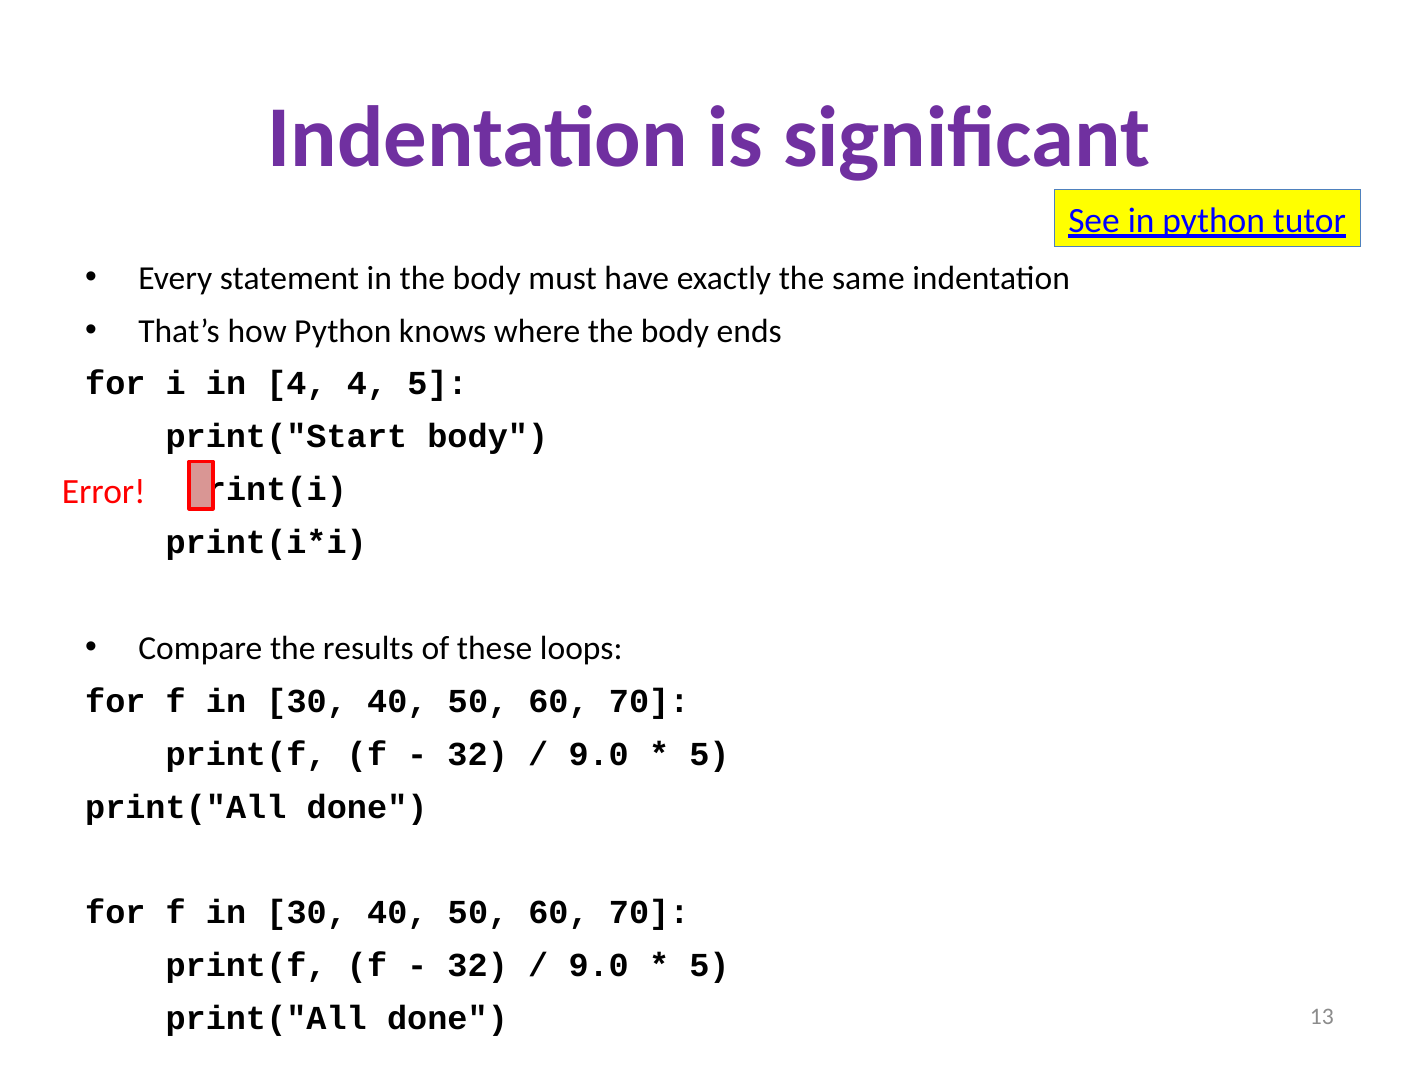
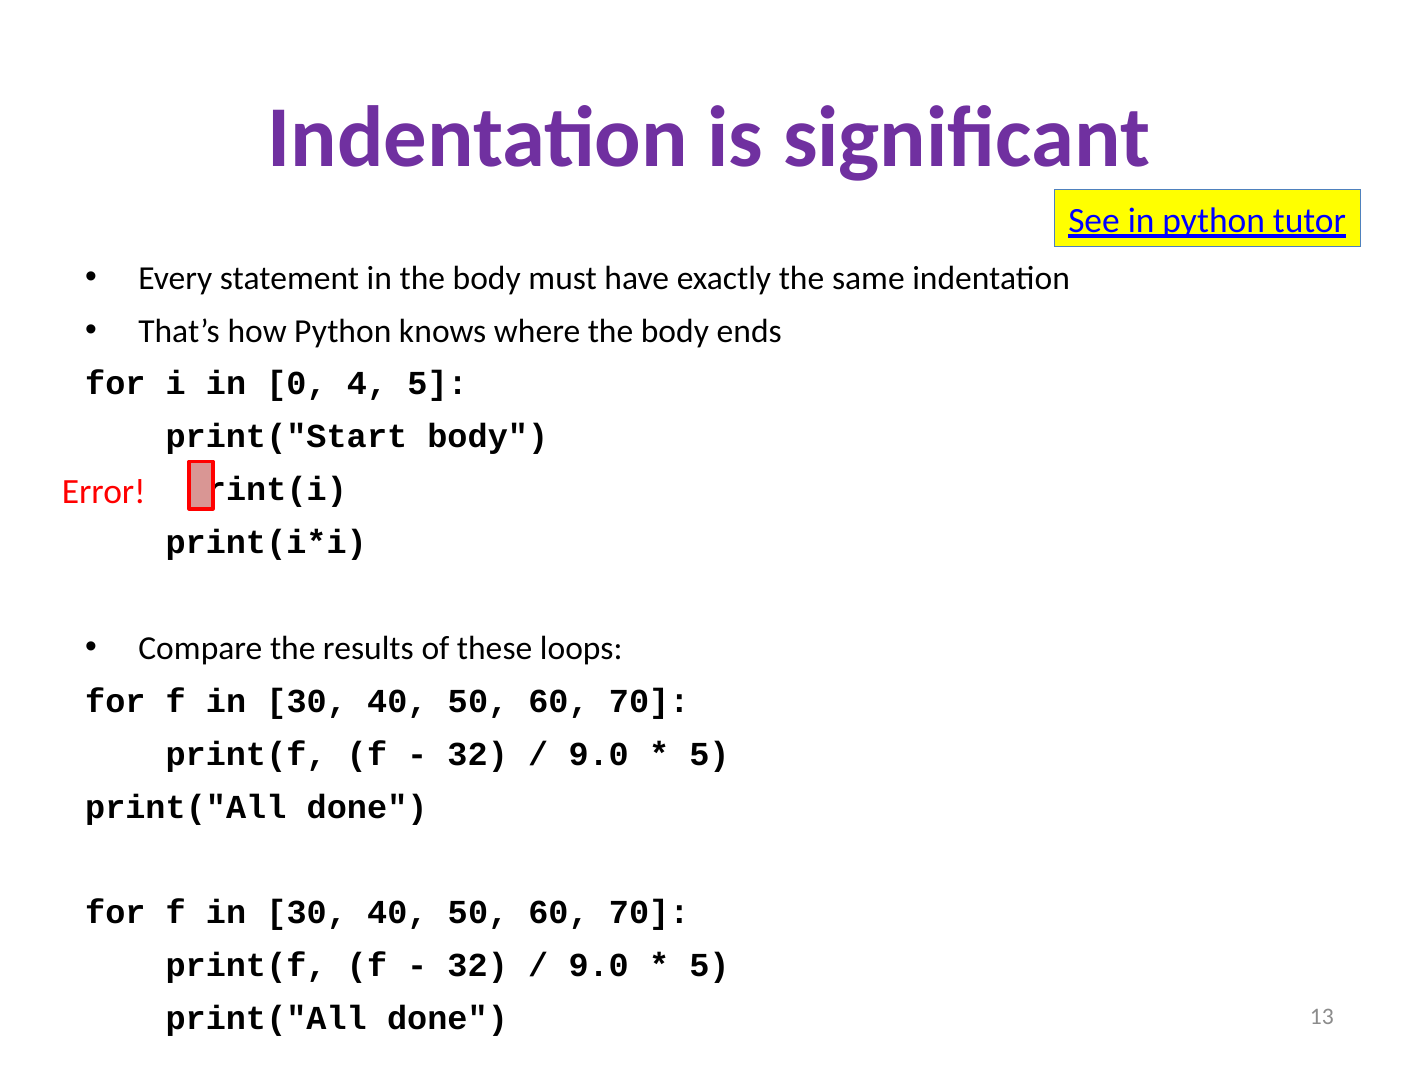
in 4: 4 -> 0 (297, 384)
